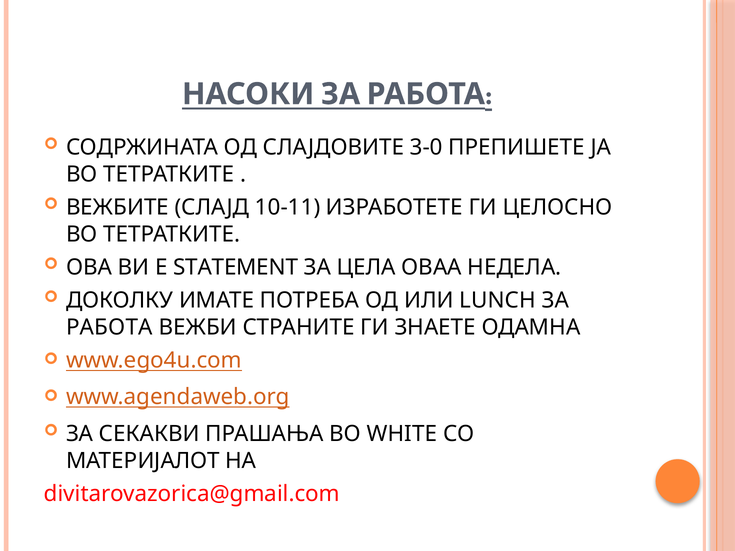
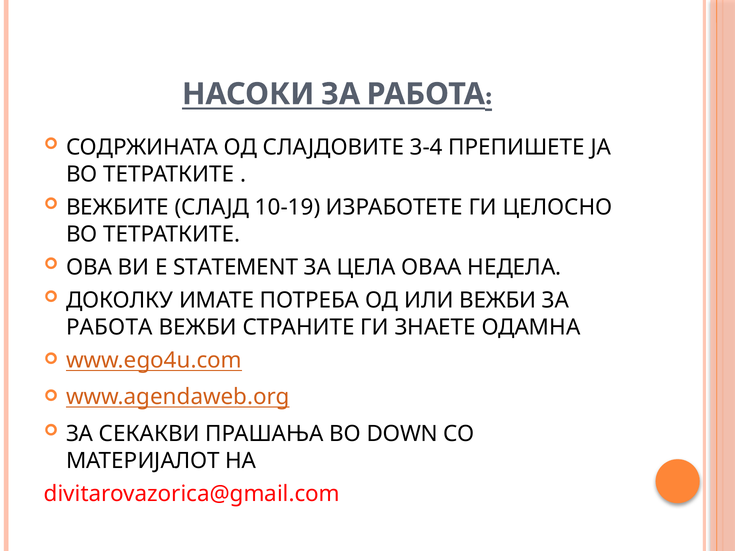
3-0: 3-0 -> 3-4 (426, 147)
10-11: 10-11 -> 10-19 (288, 207)
ИЛИ LUNCH: LUNCH -> ВЕЖБИ (498, 300)
WHITE: WHITE -> DOWN (402, 434)
